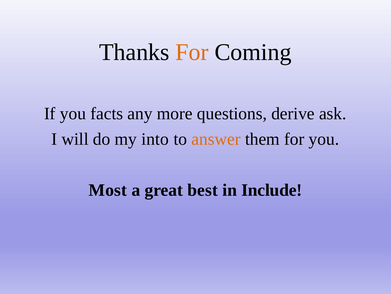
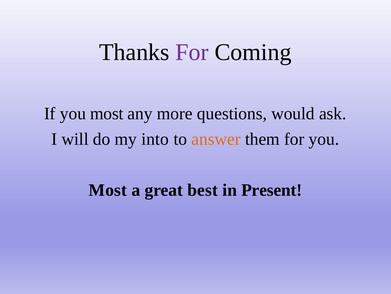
For colour: orange -> purple (192, 52)
If you facts: facts -> most (107, 113)
derive: derive -> would (293, 113)
Include: Include -> Present (272, 190)
